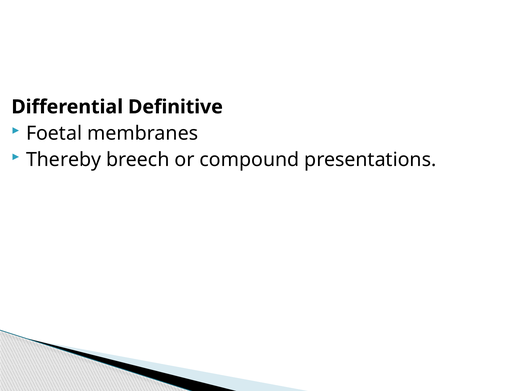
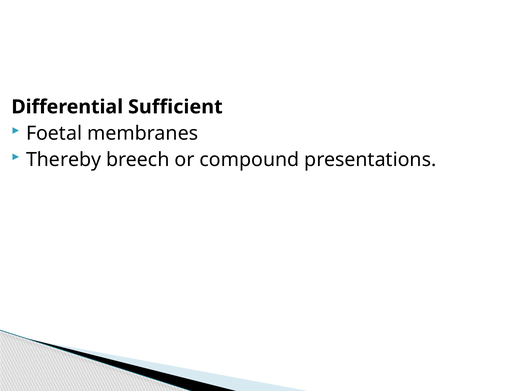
Definitive: Definitive -> Sufficient (175, 107)
